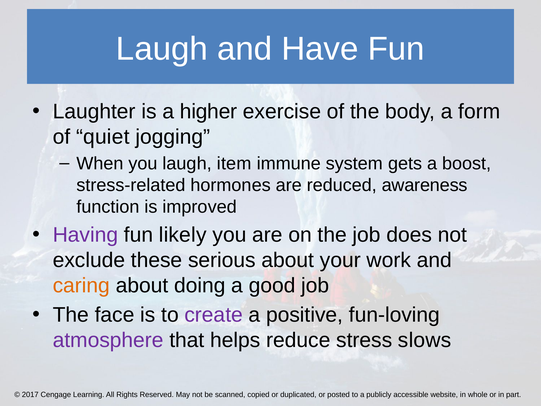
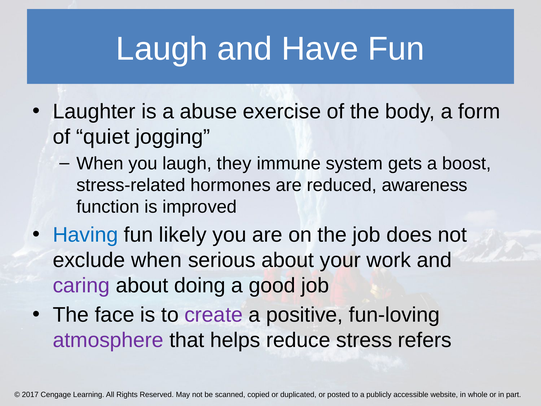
higher: higher -> abuse (208, 111)
item: item -> they (234, 164)
Having colour: purple -> blue (85, 235)
exclude these: these -> when (156, 260)
caring colour: orange -> purple (81, 285)
slows: slows -> refers (425, 340)
